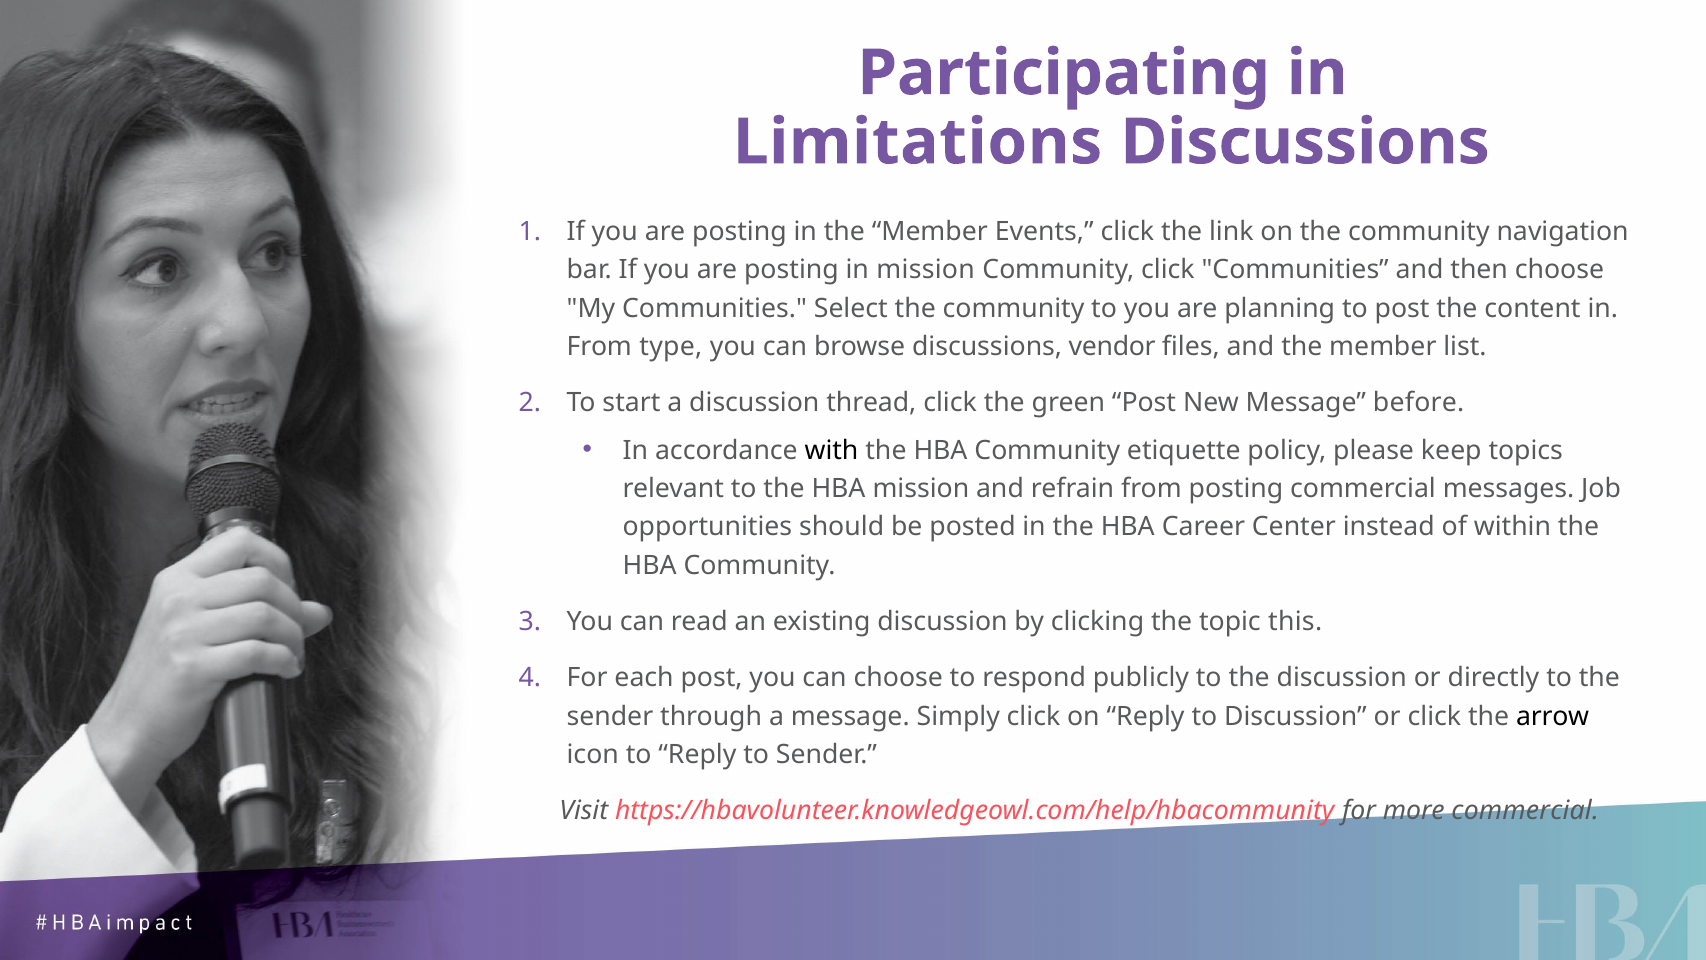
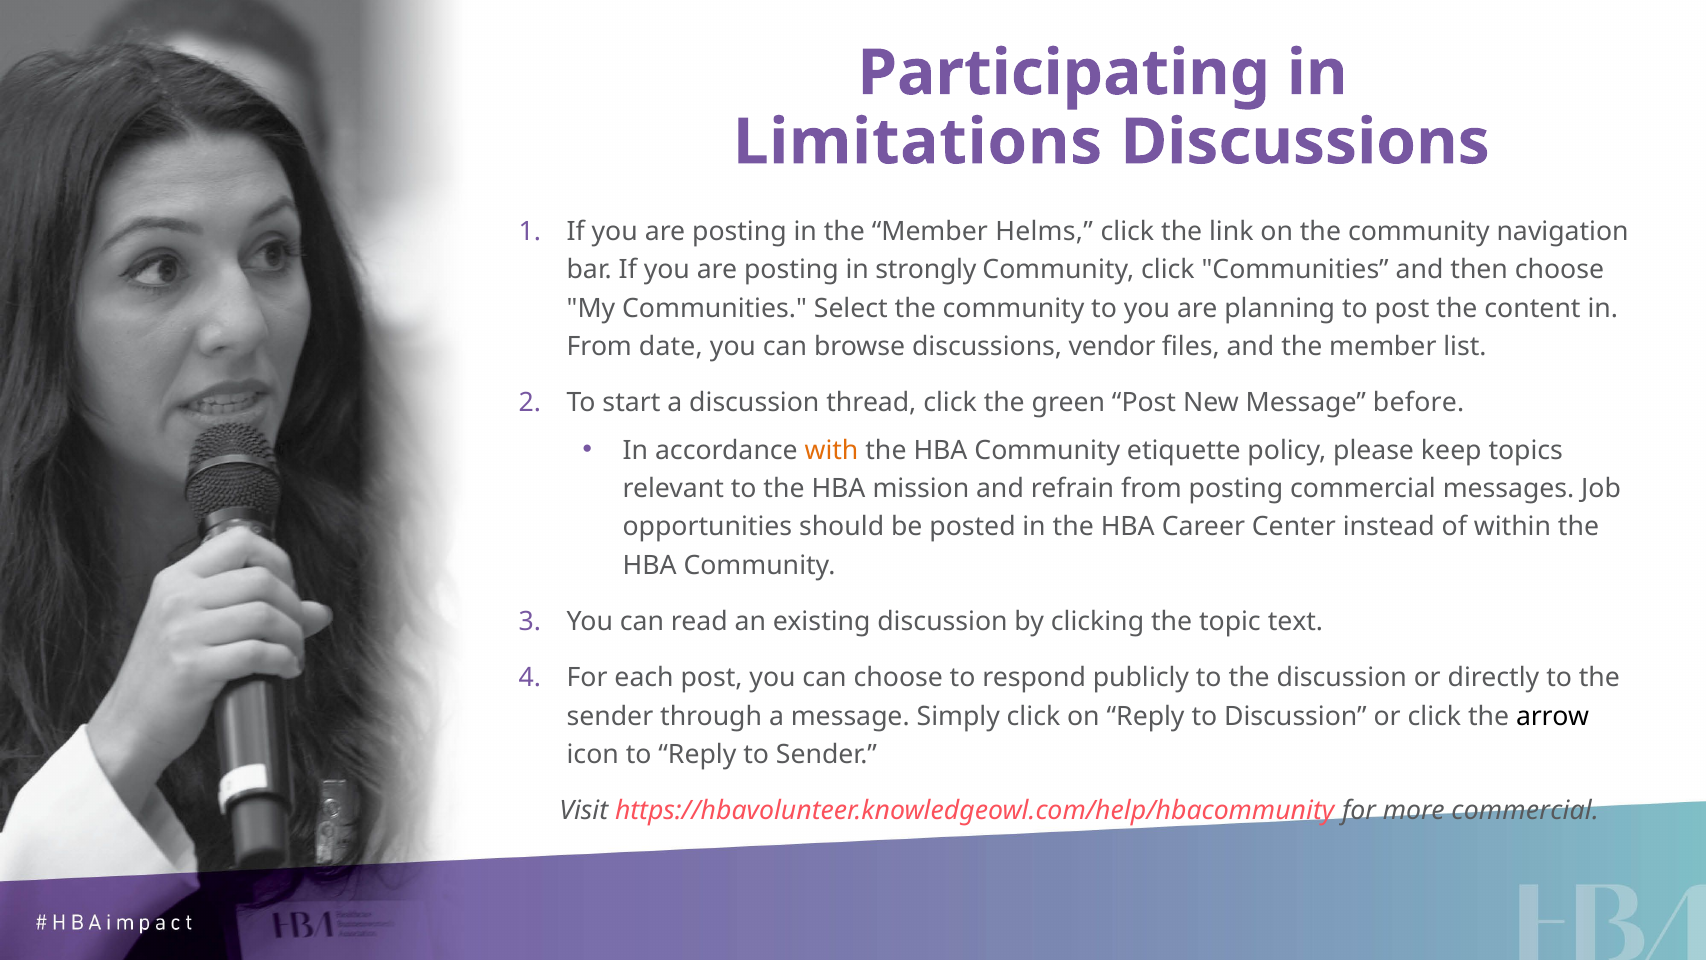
Events: Events -> Helms (1044, 231)
in mission: mission -> strongly (926, 270)
type: type -> date (671, 347)
with colour: black -> orange (832, 450)
this: this -> text (1295, 621)
